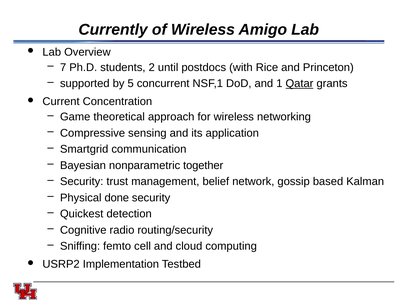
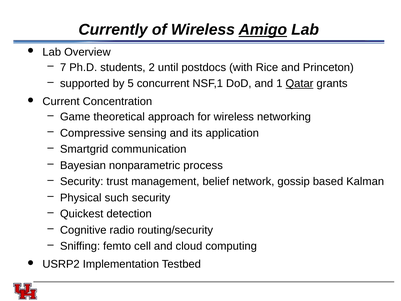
Amigo underline: none -> present (263, 30)
together: together -> process (203, 165)
done: done -> such (117, 198)
